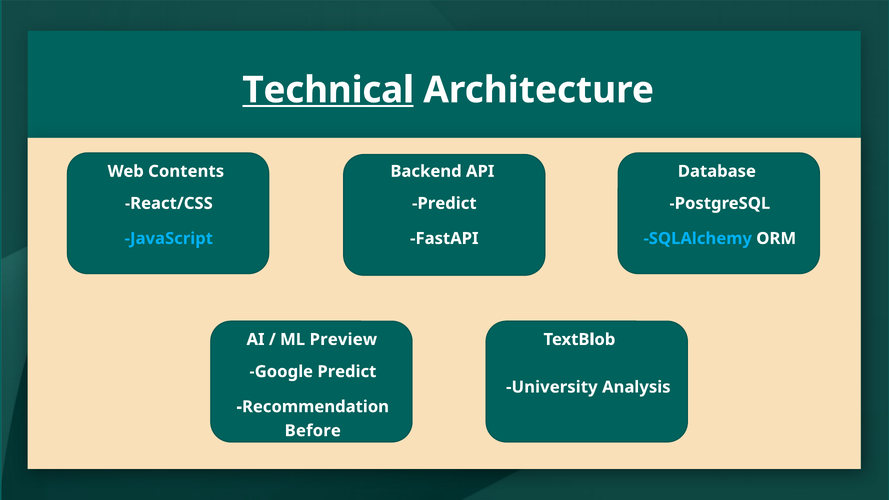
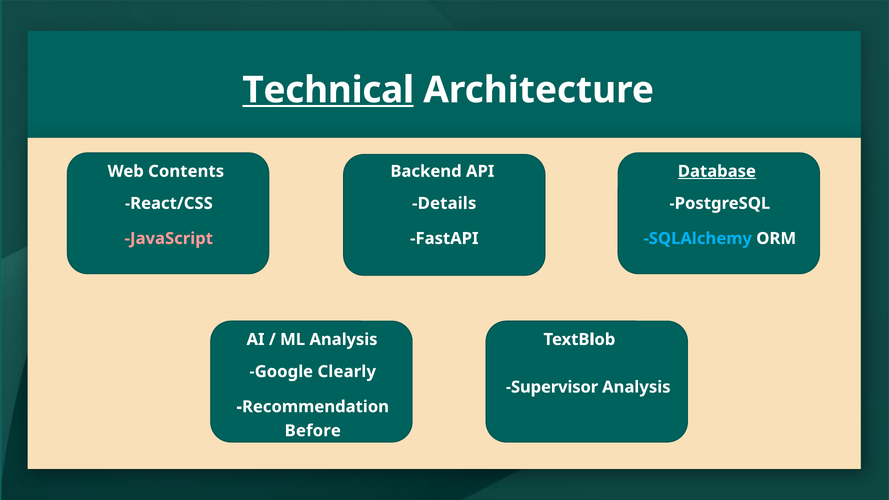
Database underline: none -> present (717, 171)
Predict: Predict -> Details (444, 203)
JavaScript colour: light blue -> pink (169, 239)
ML Preview: Preview -> Analysis (343, 340)
Google Predict: Predict -> Clearly (347, 372)
University: University -> Supervisor (552, 387)
